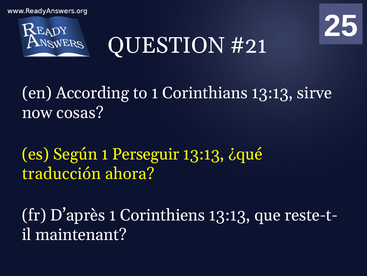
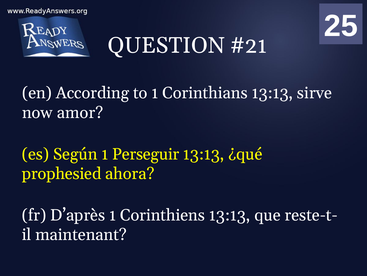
cosas: cosas -> amor (80, 112)
traducción: traducción -> prophesied (62, 173)
